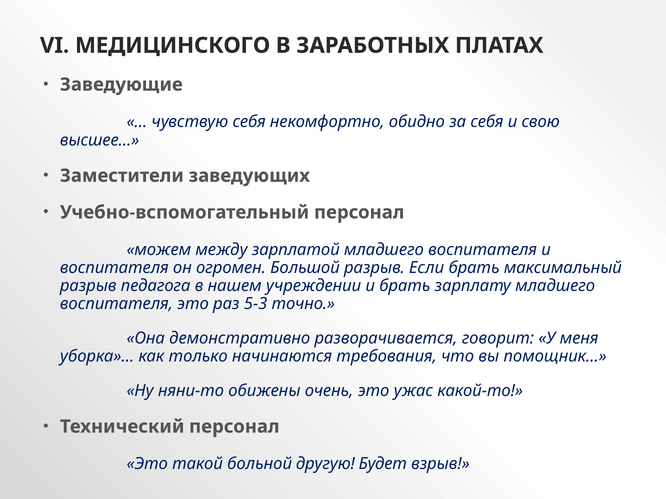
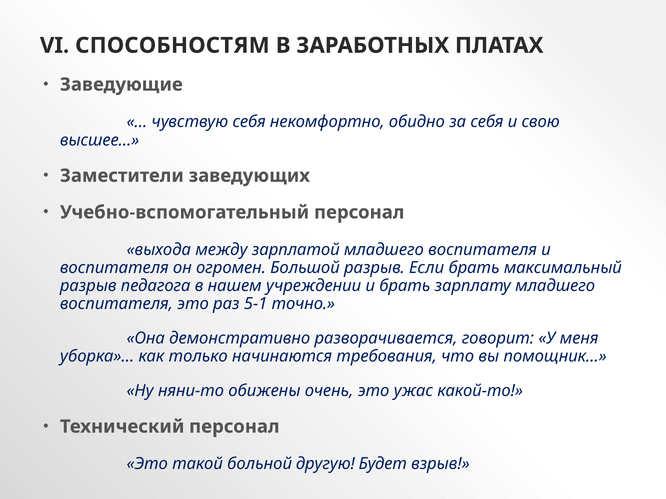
МЕДИЦИНСКОГО: МЕДИЦИНСКОГО -> СПОСОБНОСТЯМ (172, 45)
можем: можем -> выхода (159, 250)
5-3: 5-3 -> 5-1 (256, 304)
